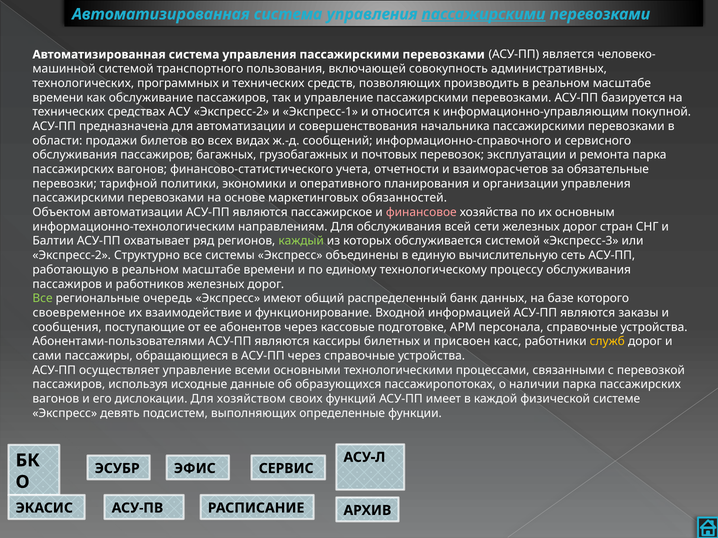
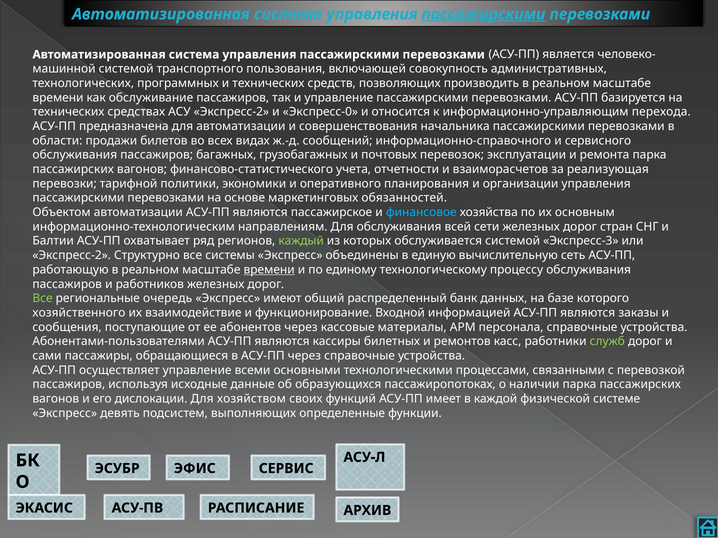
Экспресс-1: Экспресс-1 -> Экспресс-0 (320, 112)
покупной: покупной -> перехода (661, 112)
обязательные: обязательные -> реализующая (608, 169)
финансовое colour: pink -> light blue (421, 213)
времени underline: none -> present (269, 270)
своевременное: своевременное -> хозяйственного (79, 313)
подготовке: подготовке -> материалы (412, 327)
присвоен: присвоен -> ремонтов (462, 342)
служб colour: yellow -> light green (607, 342)
